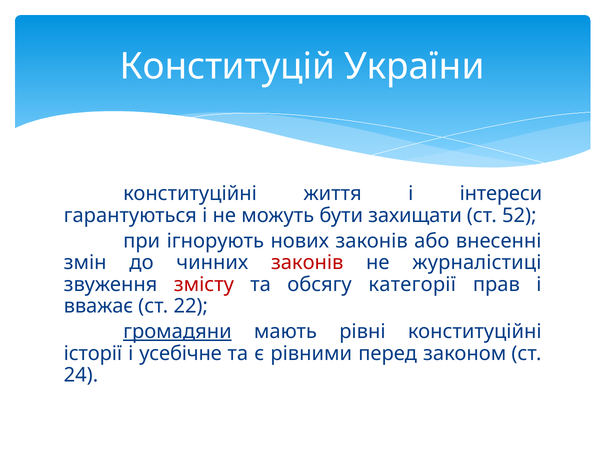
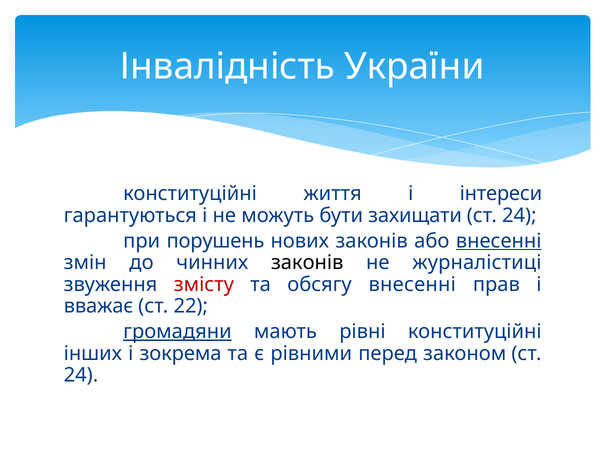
Конституцій: Конституцій -> Інвалідність (227, 66)
52: 52 -> 24 (519, 215)
ігнорують: ігнорують -> порушень (215, 241)
внесенні underline: none -> present (499, 241)
законів colour: red -> black (307, 262)
обсягу категорії: категорії -> внесенні (412, 284)
історії: історії -> інших (93, 353)
усебічне: усебічне -> зокрема (181, 353)
